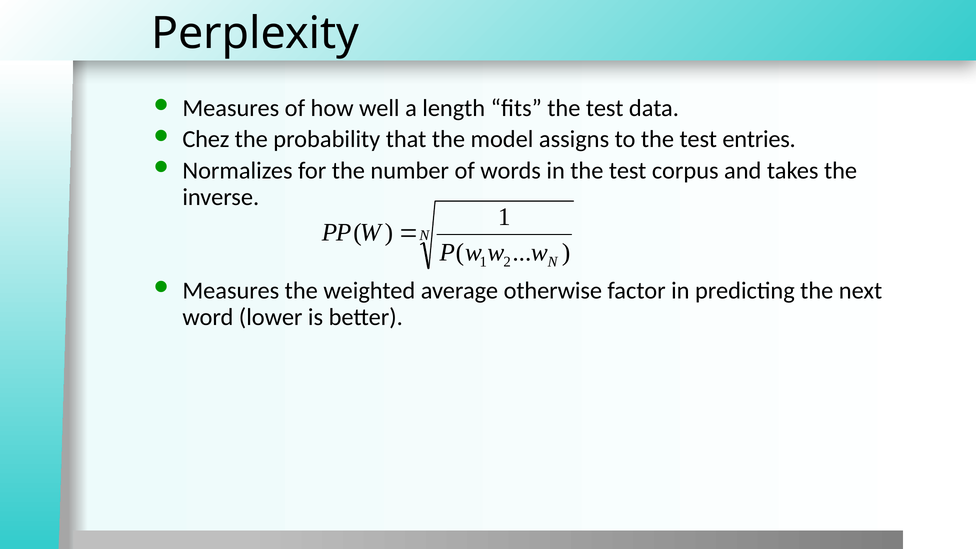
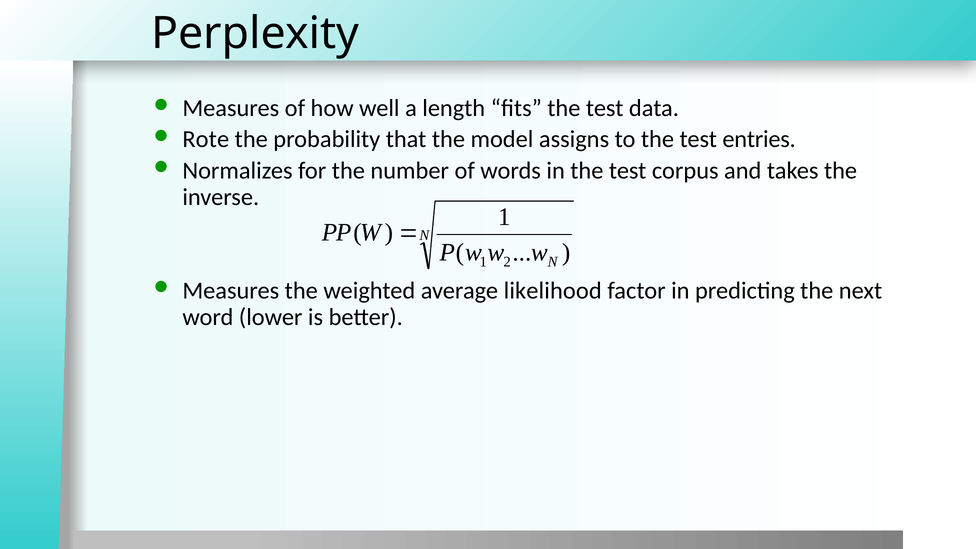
Chez: Chez -> Rote (206, 139)
otherwise: otherwise -> likelihood (553, 291)
